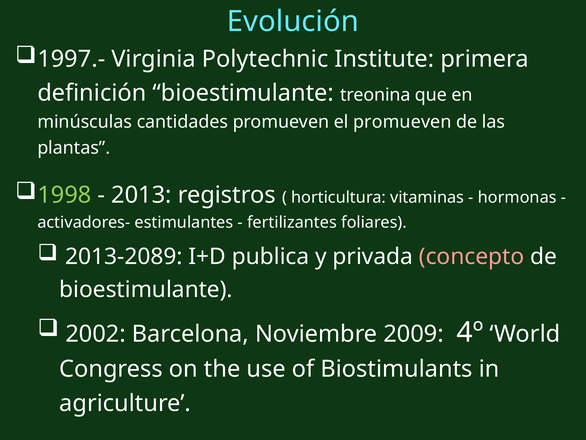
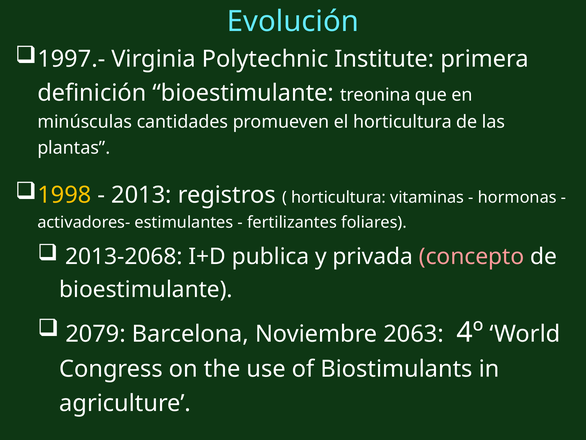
el promueven: promueven -> horticultura (402, 122)
1998 colour: light green -> yellow (64, 195)
2013-2089: 2013-2089 -> 2013-2068 (124, 256)
2002: 2002 -> 2079 (96, 334)
2009: 2009 -> 2063 (414, 334)
